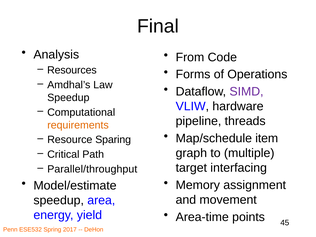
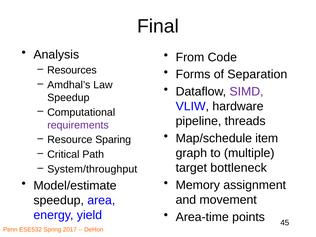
Operations: Operations -> Separation (257, 74)
requirements colour: orange -> purple (78, 125)
interfacing: interfacing -> bottleneck (239, 168)
Parallel/throughput: Parallel/throughput -> System/throughput (92, 169)
